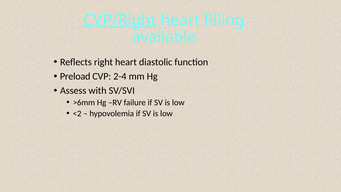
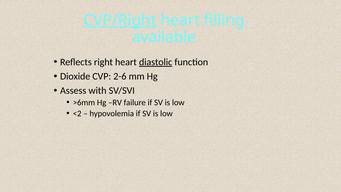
diastolic underline: none -> present (156, 62)
Preload: Preload -> Dioxide (75, 76)
2-4: 2-4 -> 2-6 (120, 76)
